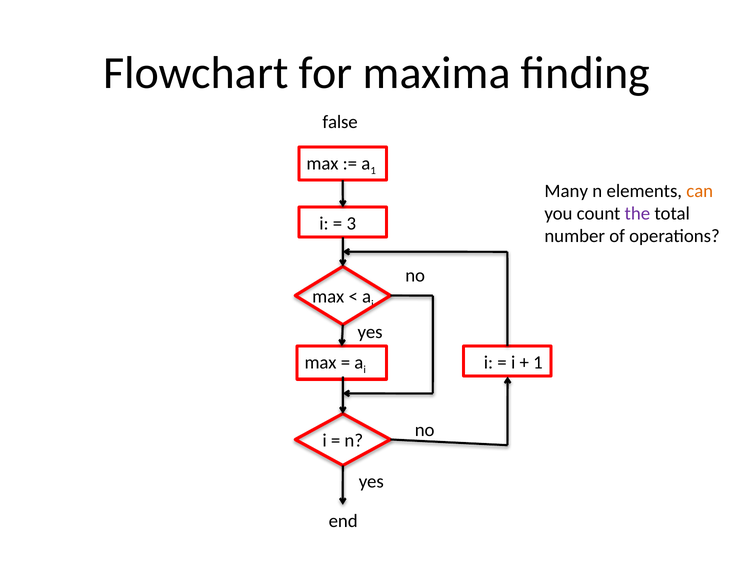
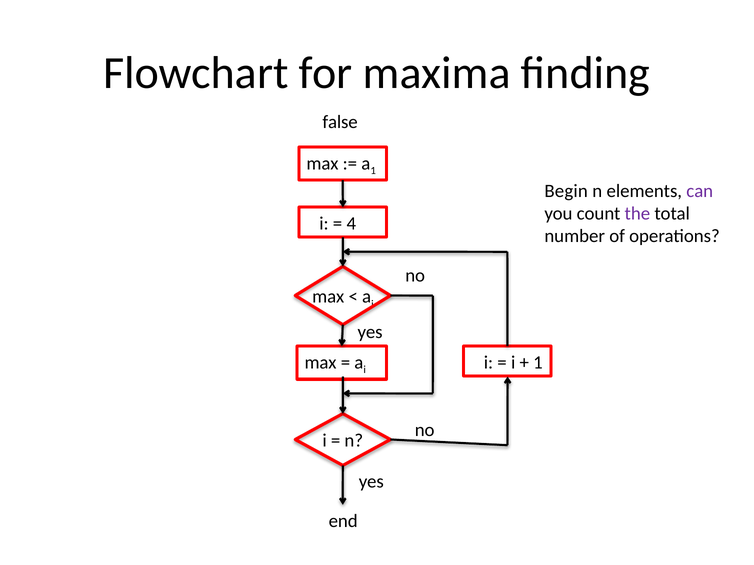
Many: Many -> Begin (566, 191)
can colour: orange -> purple (700, 191)
3: 3 -> 4 (351, 224)
